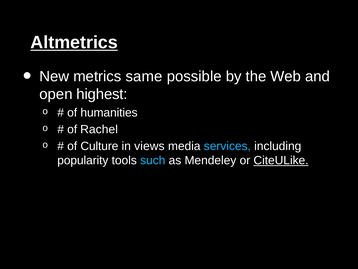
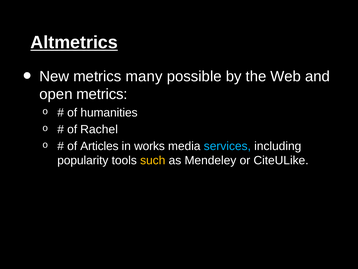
same: same -> many (144, 76)
open highest: highest -> metrics (102, 94)
Culture: Culture -> Articles (99, 146)
views: views -> works (149, 146)
such colour: light blue -> yellow (153, 160)
CiteULike underline: present -> none (281, 160)
